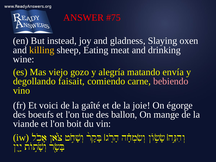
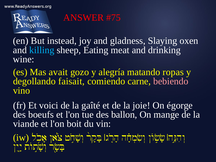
killing colour: yellow -> light blue (42, 50)
viejo: viejo -> avait (58, 72)
envía: envía -> ropas (173, 72)
